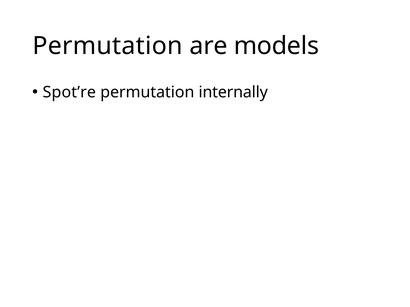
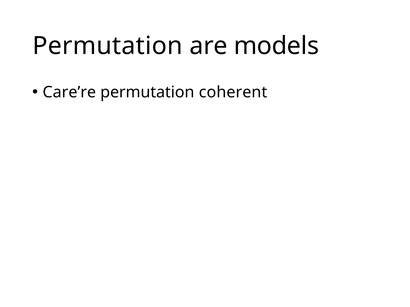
Spot’re: Spot’re -> Care’re (69, 92)
internally: internally -> coherent (233, 92)
